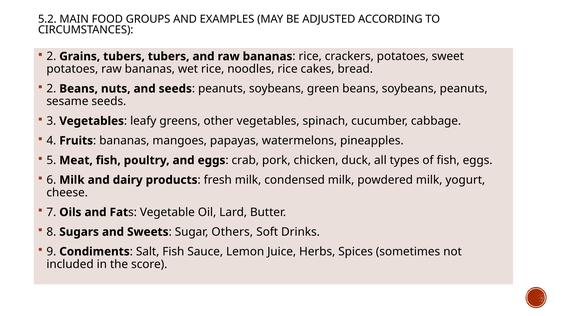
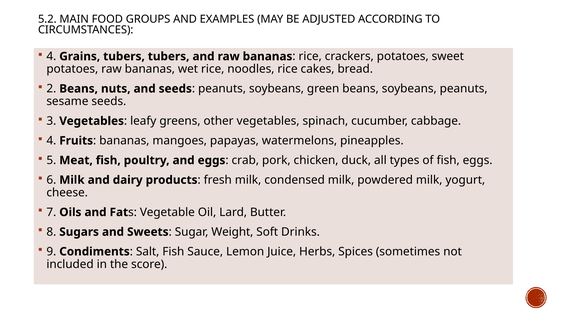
2: 2 -> 4 (51, 56)
Others: Others -> Weight (232, 232)
